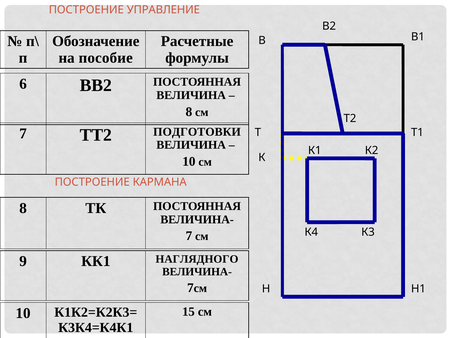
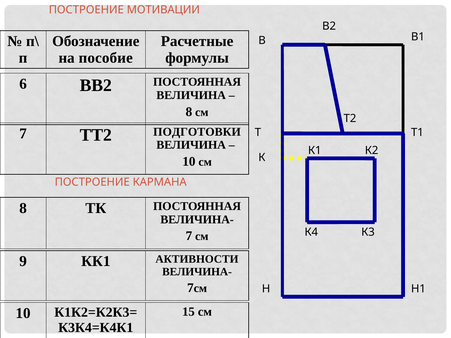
УПРАВЛЕНИЕ: УПРАВЛЕНИЕ -> МОТИВАЦИИ (163, 10)
НАГЛЯДНОГО: НАГЛЯДНОГО -> АКТИВНОСТИ (197, 259)
